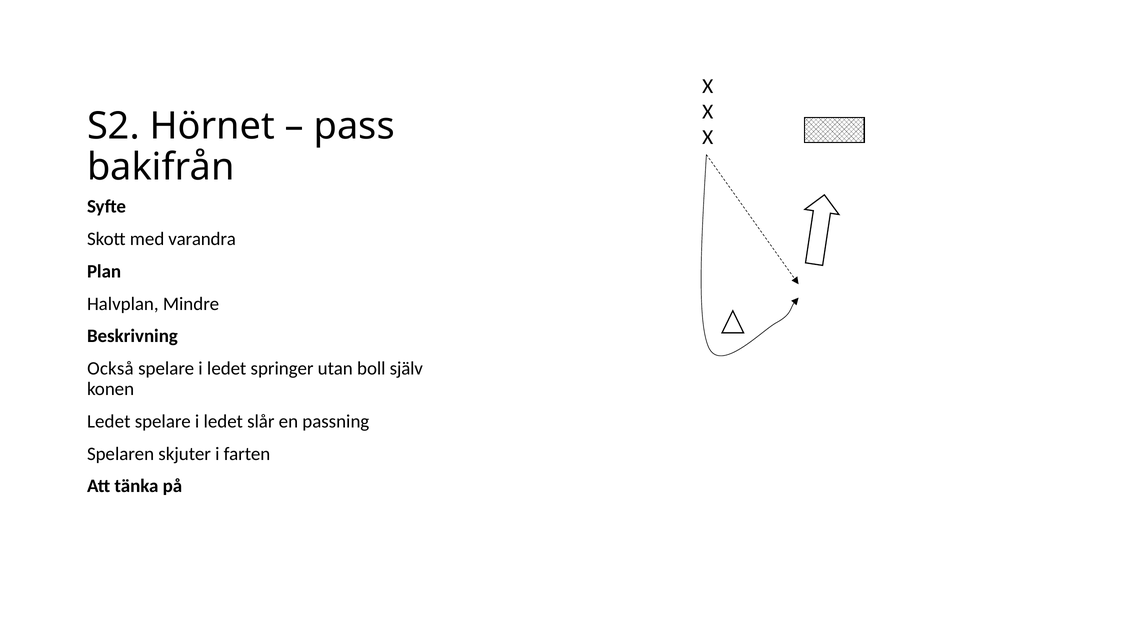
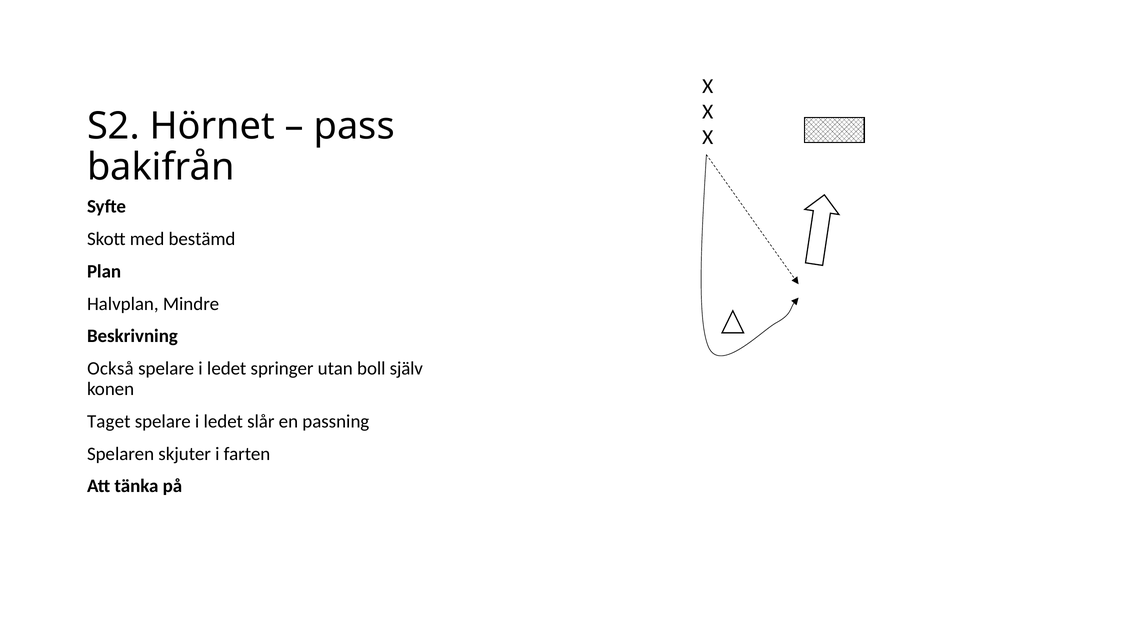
varandra: varandra -> bestämd (202, 239)
Ledet: Ledet -> Taget (109, 421)
